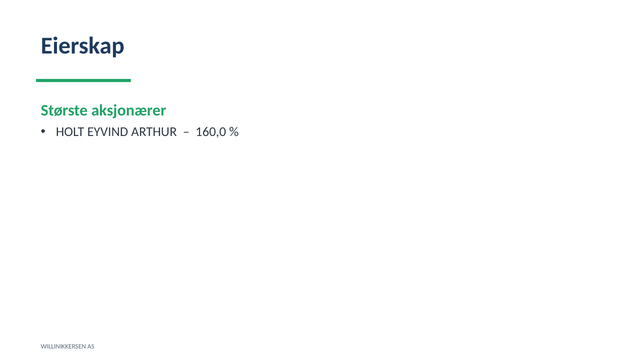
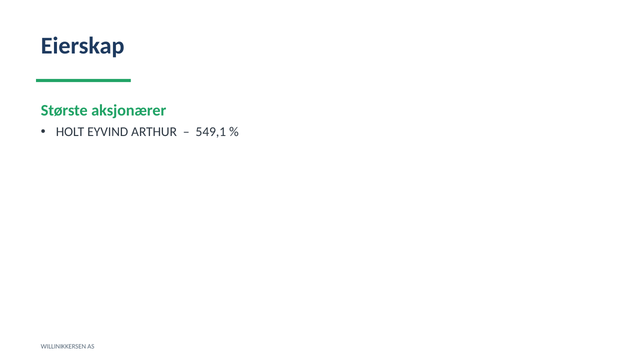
160,0: 160,0 -> 549,1 (211, 132)
